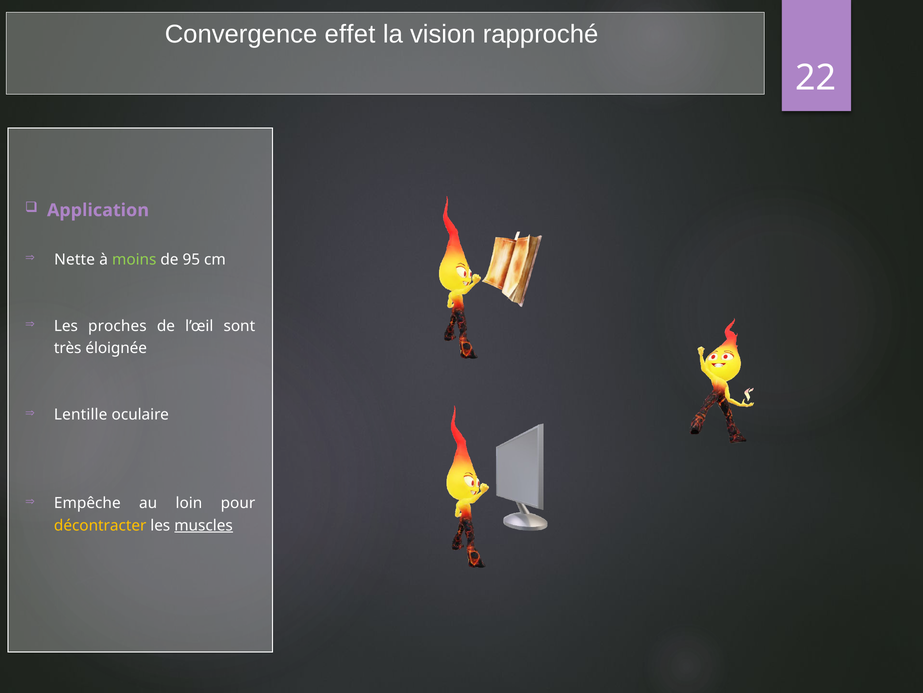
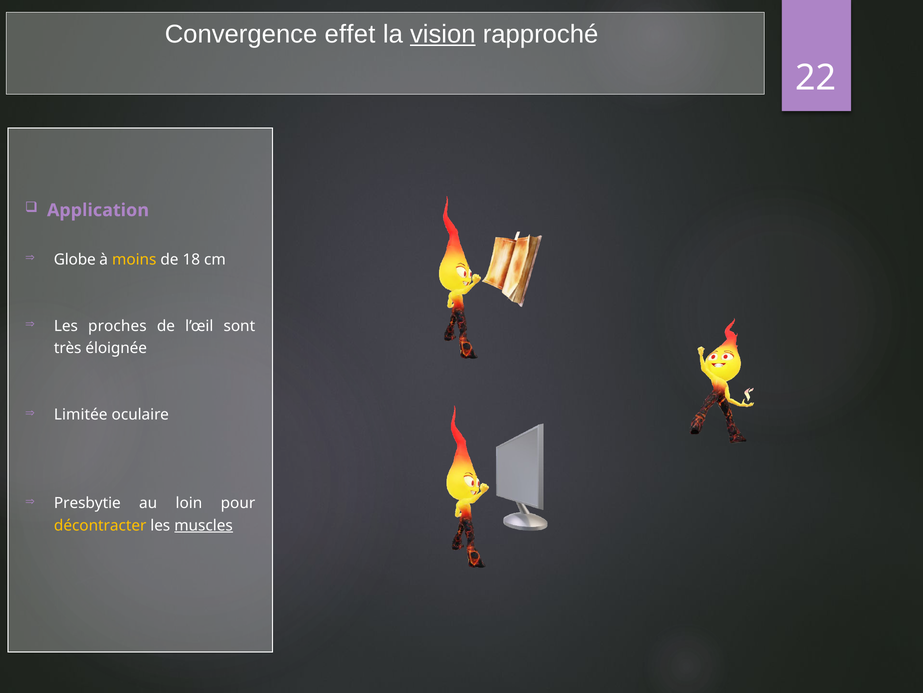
vision underline: none -> present (443, 34)
Nette: Nette -> Globe (75, 259)
moins colour: light green -> yellow (134, 259)
95: 95 -> 18 (191, 259)
Lentille: Lentille -> Limitée (81, 414)
Empêche: Empêche -> Presbytie (87, 503)
